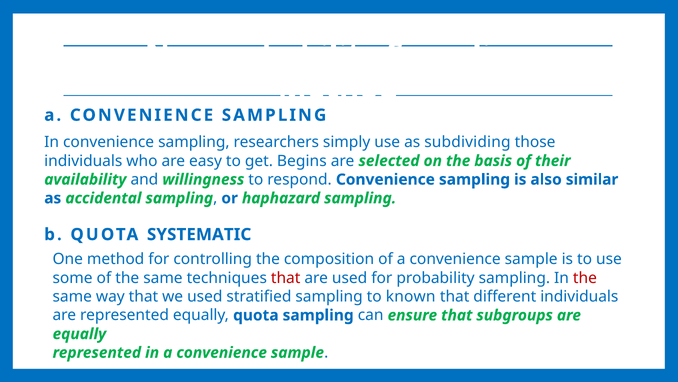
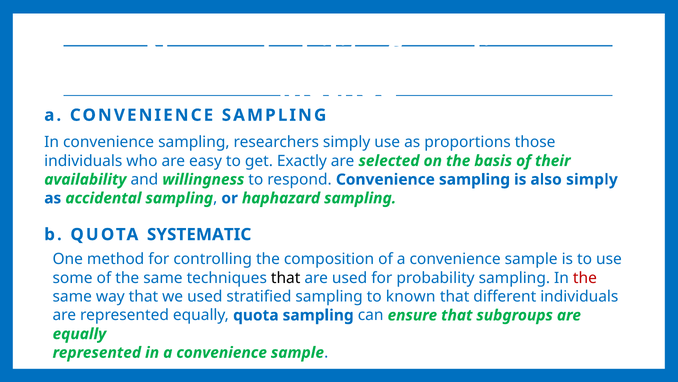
subdividing: subdividing -> proportions (468, 142)
Begins: Begins -> Exactly (302, 161)
also similar: similar -> simply (592, 179)
that colour: red -> black (286, 278)
